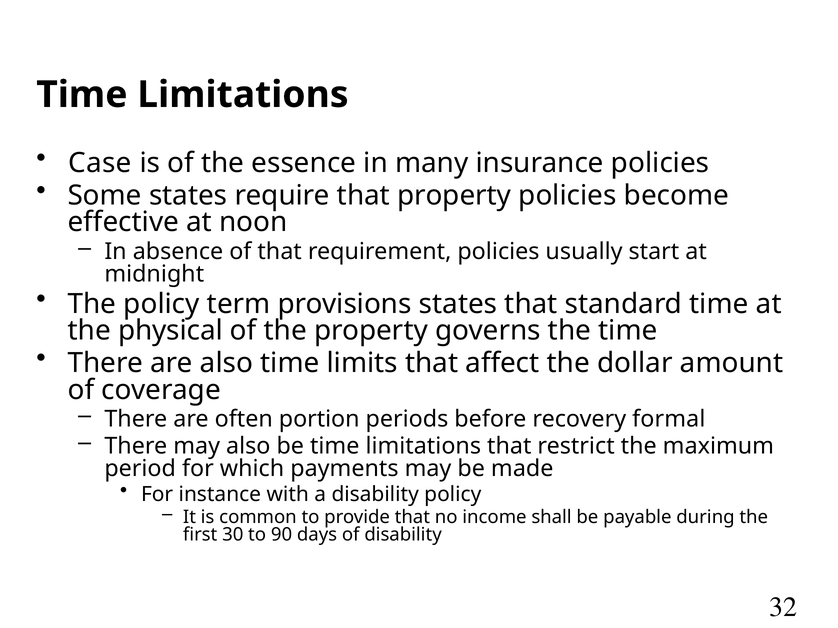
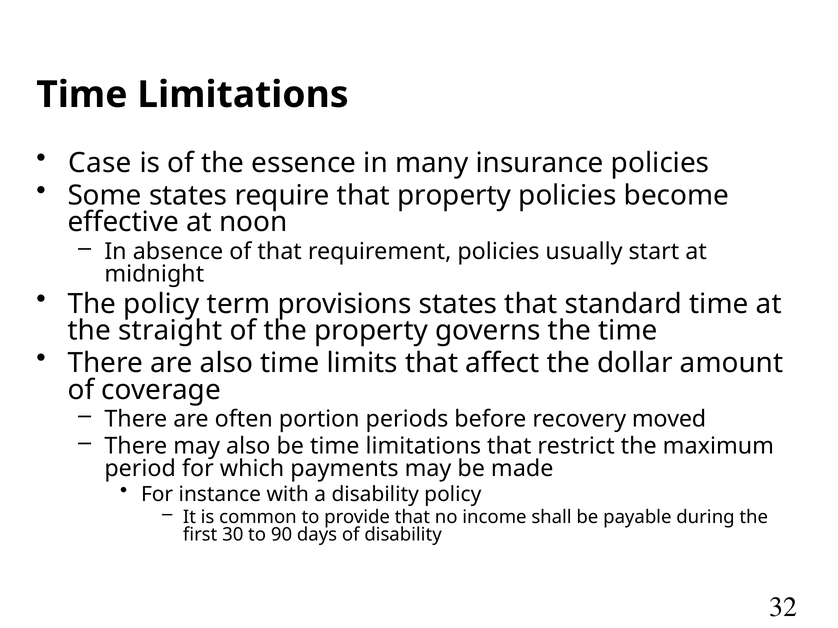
physical: physical -> straight (170, 331)
formal: formal -> moved (669, 420)
